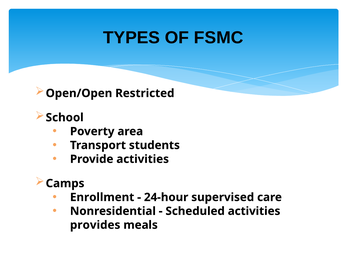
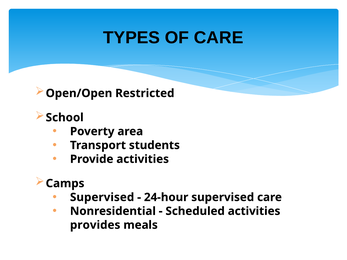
OF FSMC: FSMC -> CARE (219, 38)
Enrollment: Enrollment -> Supervised (102, 197)
